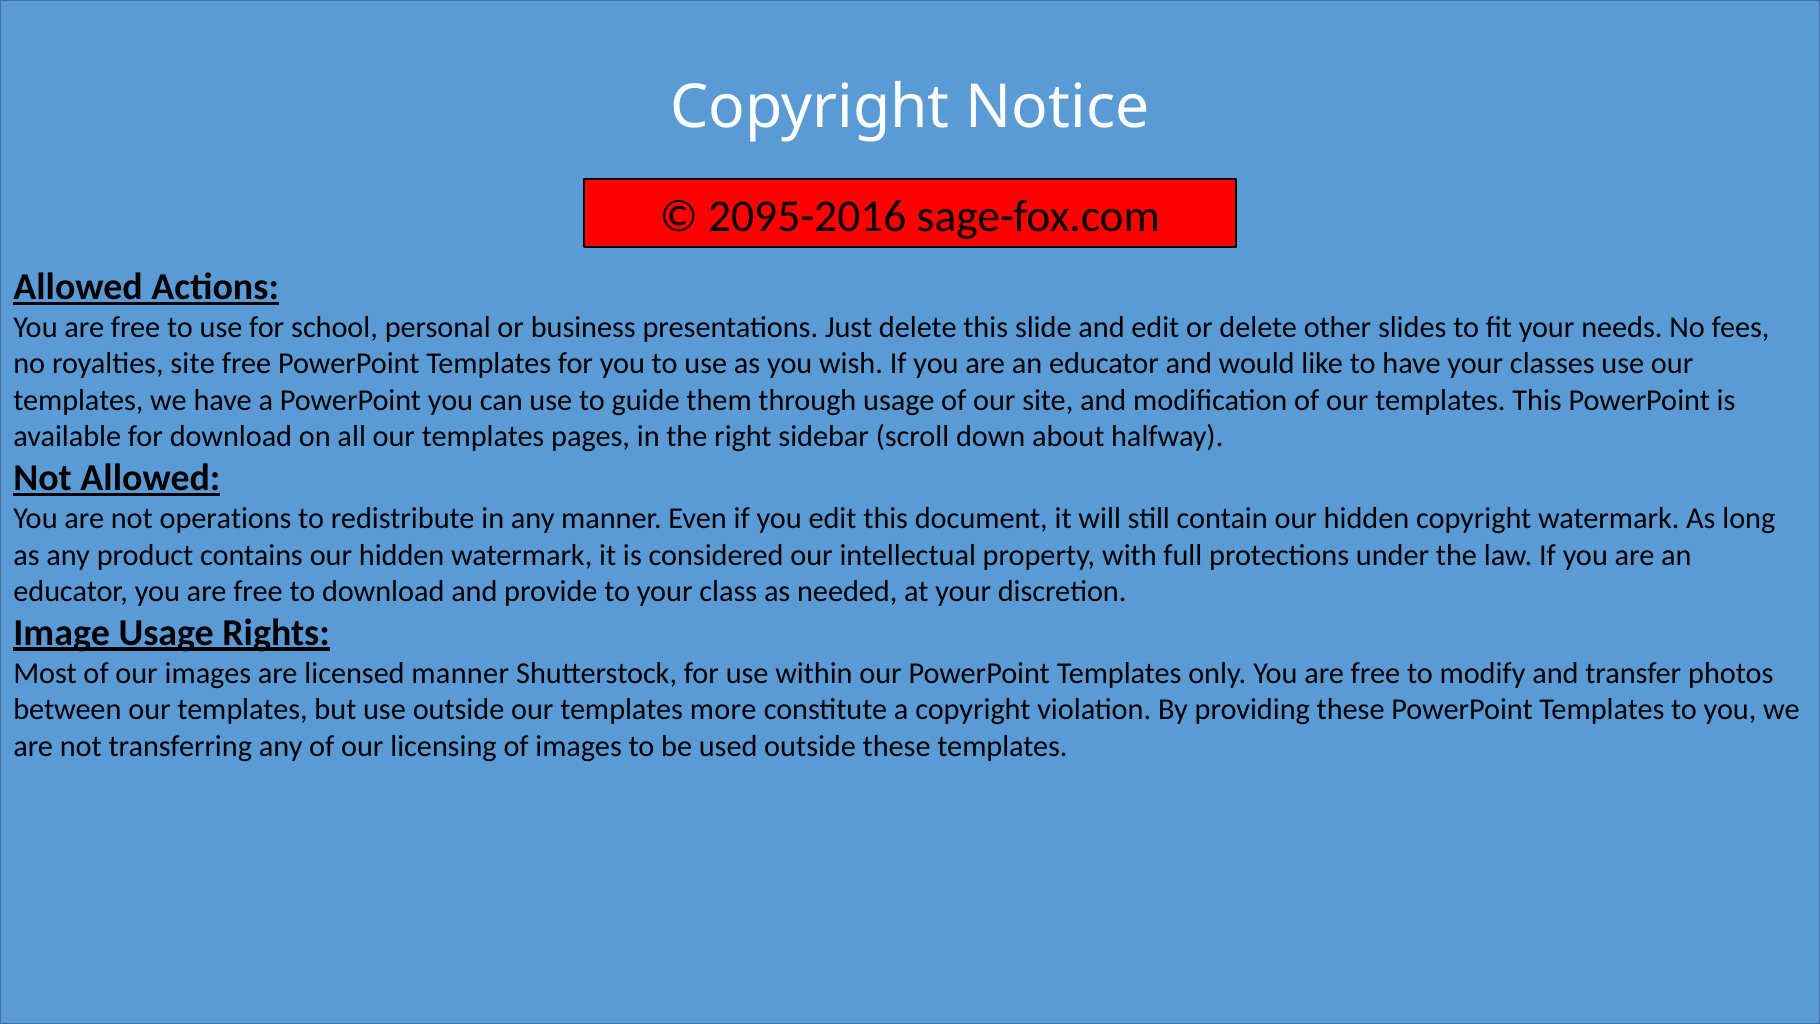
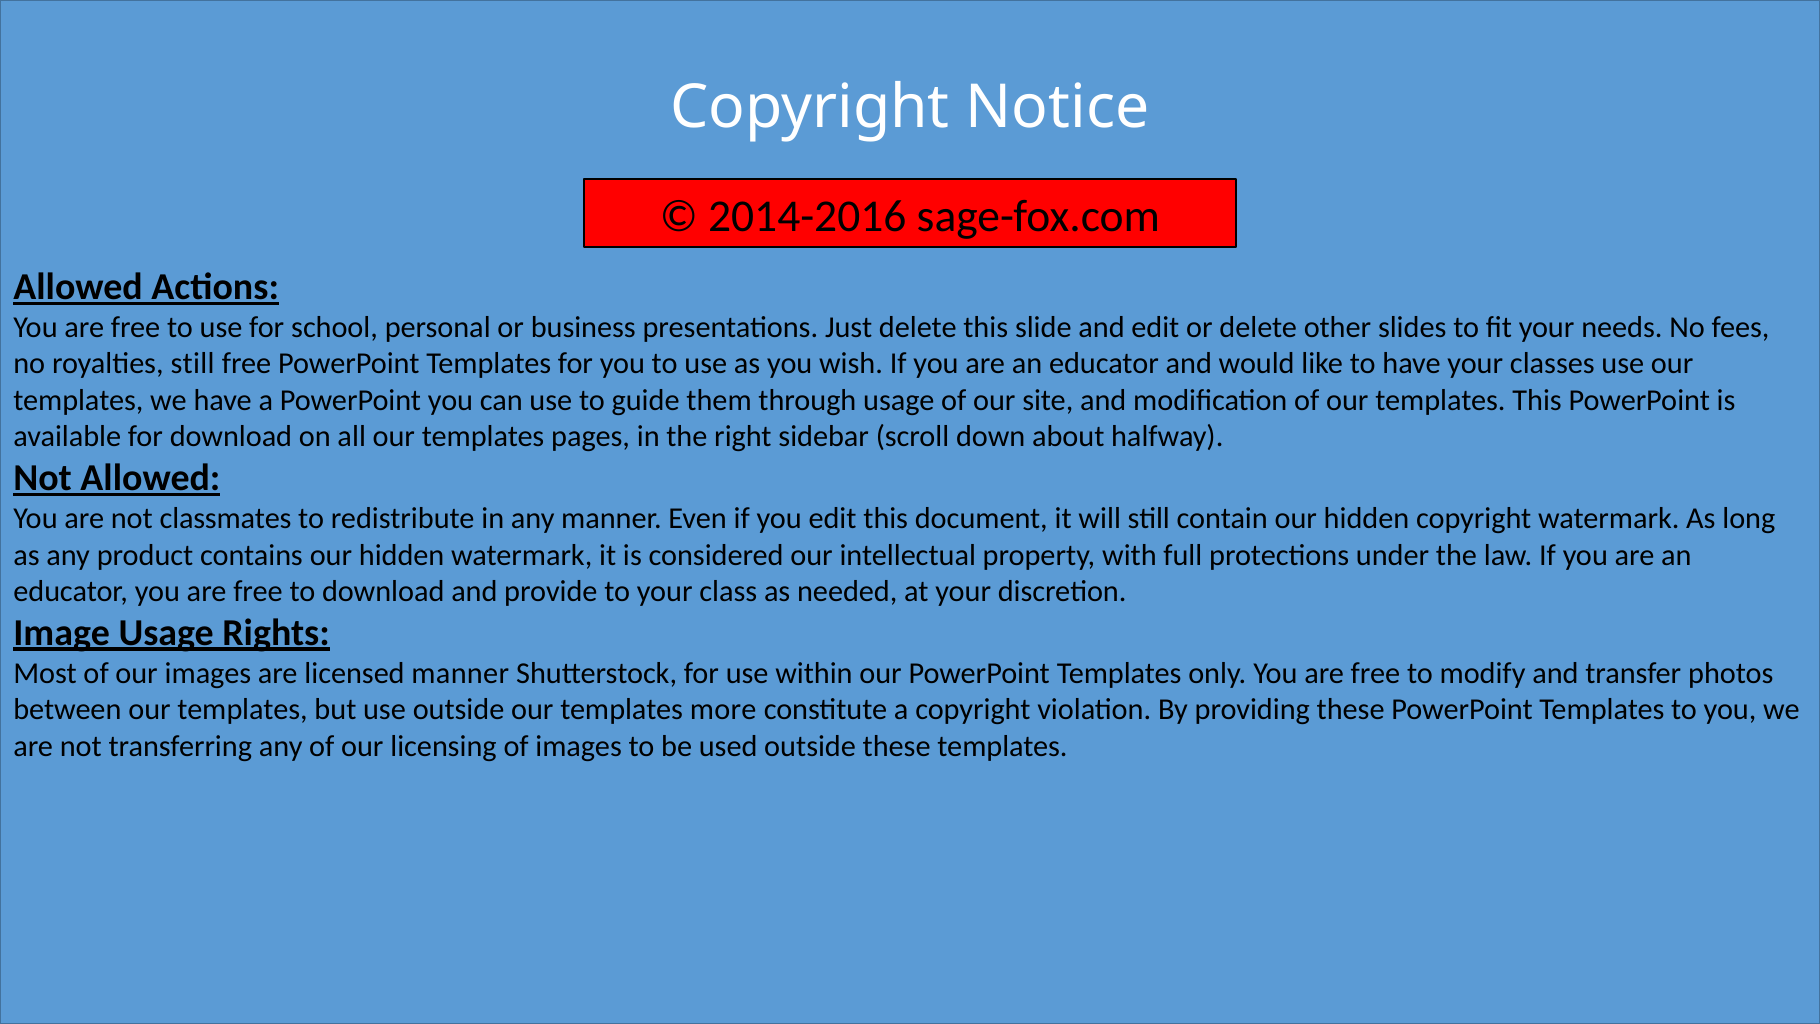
2095-2016: 2095-2016 -> 2014-2016 (807, 216)
royalties site: site -> still (193, 364)
operations: operations -> classmates (226, 518)
